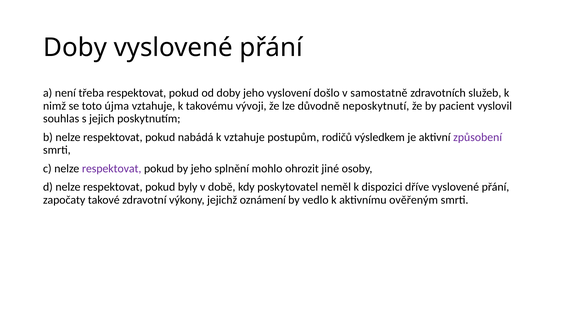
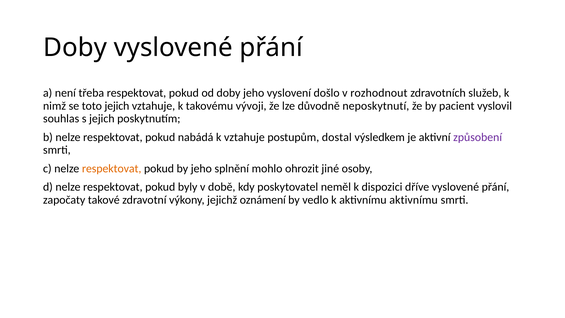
samostatně: samostatně -> rozhodnout (379, 93)
toto újma: újma -> jejich (117, 106)
rodičů: rodičů -> dostal (337, 137)
respektovat colour: purple -> orange (112, 168)
aktivnímu ověřeným: ověřeným -> aktivnímu (414, 200)
